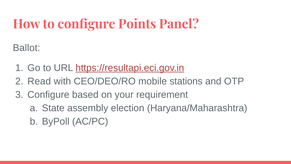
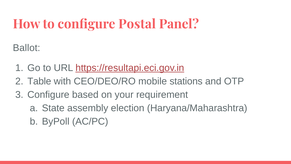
Points: Points -> Postal (137, 24)
Read: Read -> Table (39, 81)
